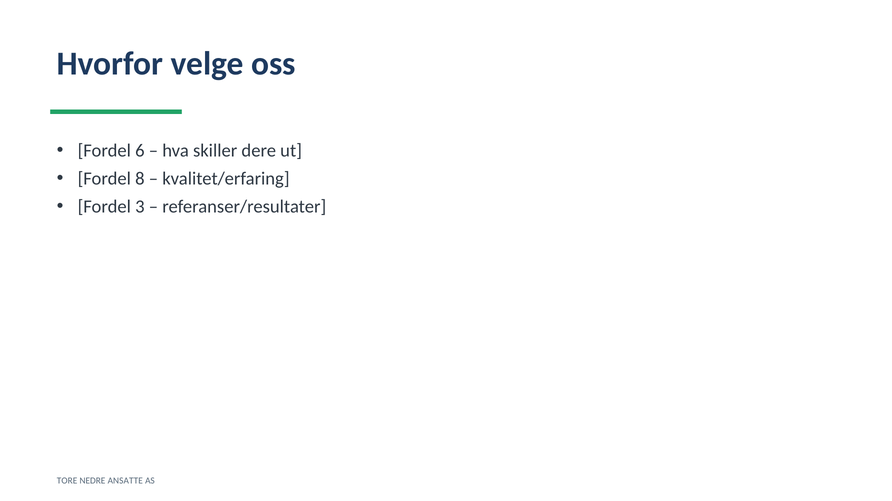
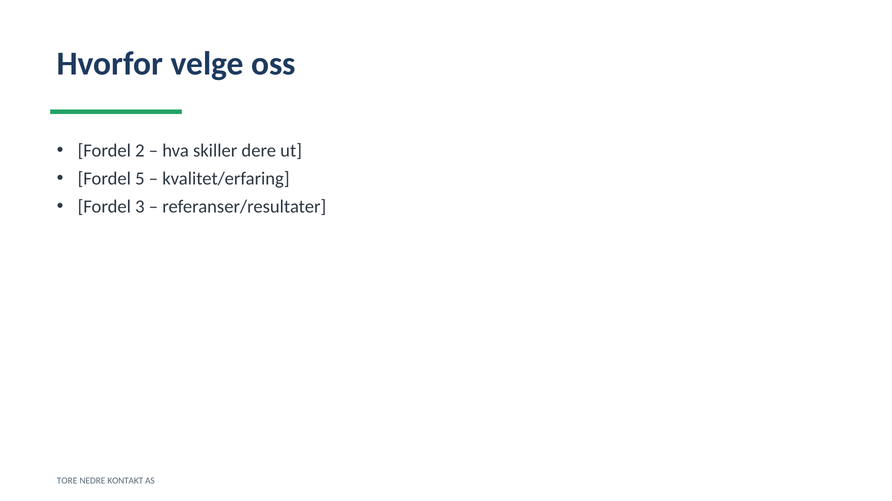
6: 6 -> 2 (140, 151)
8: 8 -> 5 (140, 179)
ANSATTE: ANSATTE -> KONTAKT (125, 481)
